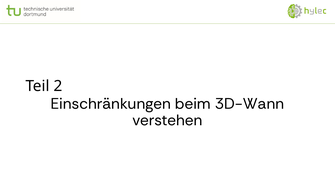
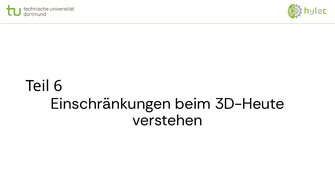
2: 2 -> 6 (58, 86)
3D-Wann: 3D-Wann -> 3D-Heute (250, 104)
